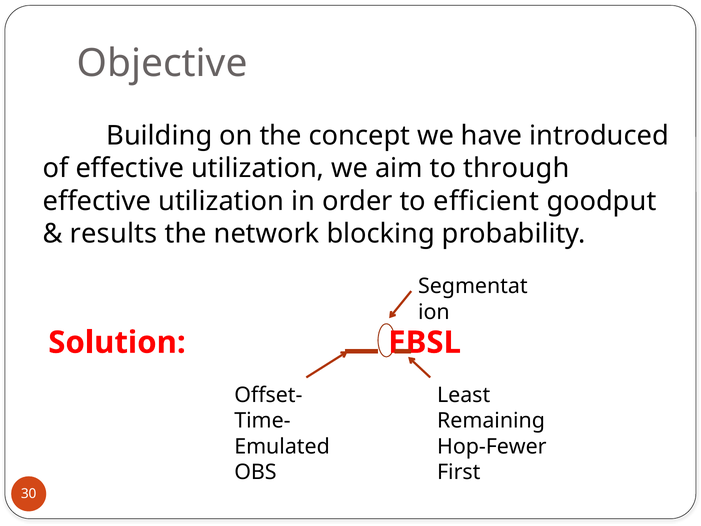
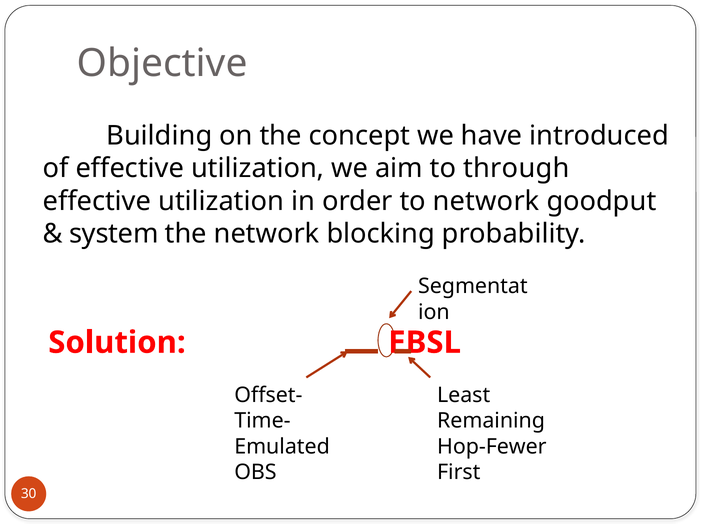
to efficient: efficient -> network (486, 201)
results: results -> system (114, 234)
